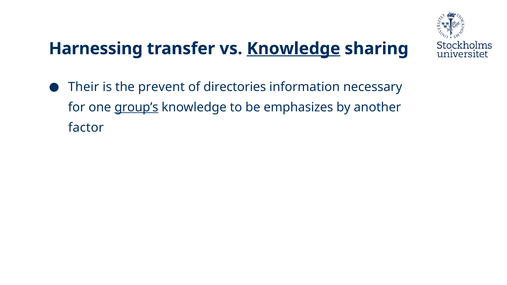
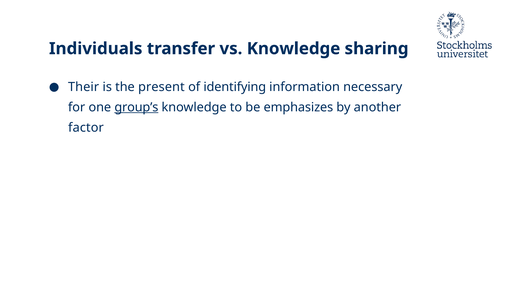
Harnessing: Harnessing -> Individuals (96, 49)
Knowledge underline: present -> none (294, 49)
prevent: prevent -> present (161, 87)
directories: directories -> identifying (235, 87)
